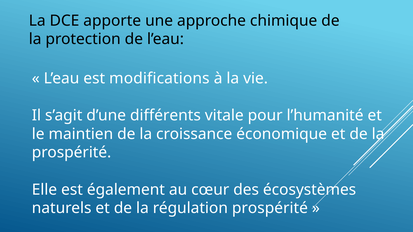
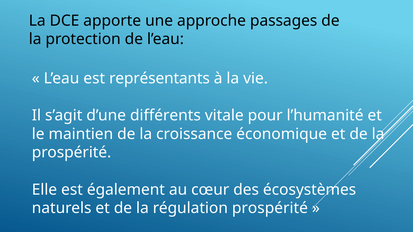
chimique: chimique -> passages (284, 21)
modifications: modifications -> représentants (159, 78)
